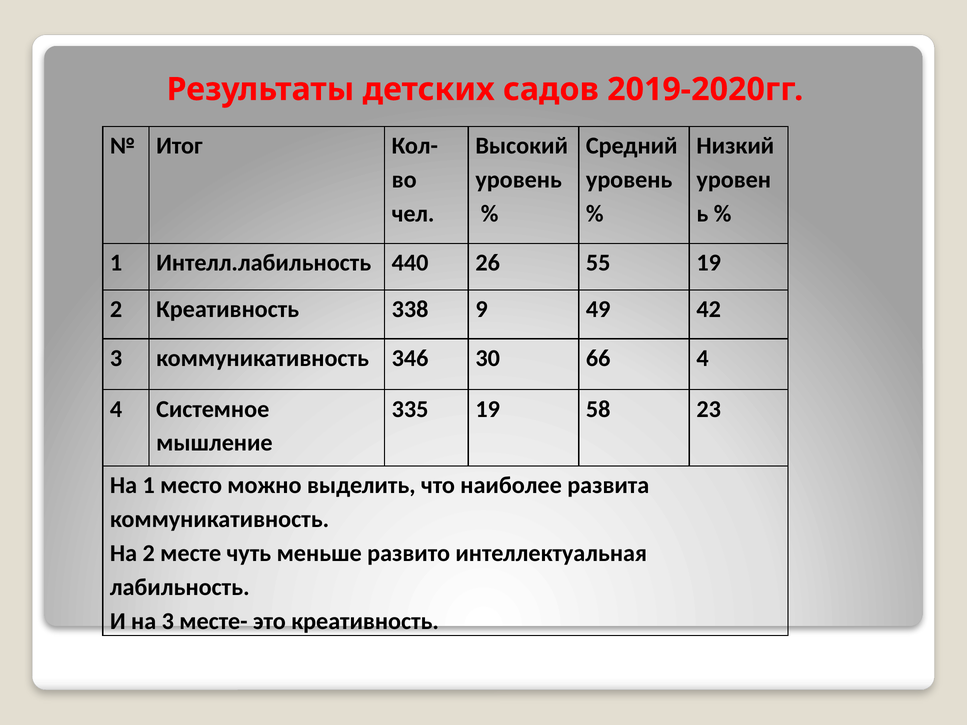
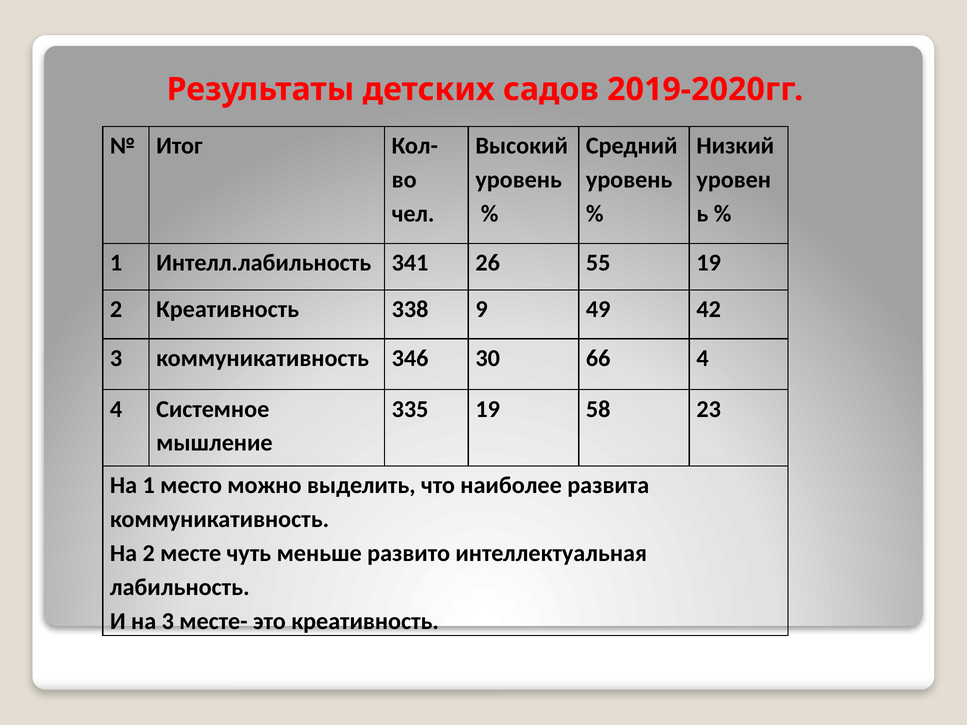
440: 440 -> 341 (410, 263)
